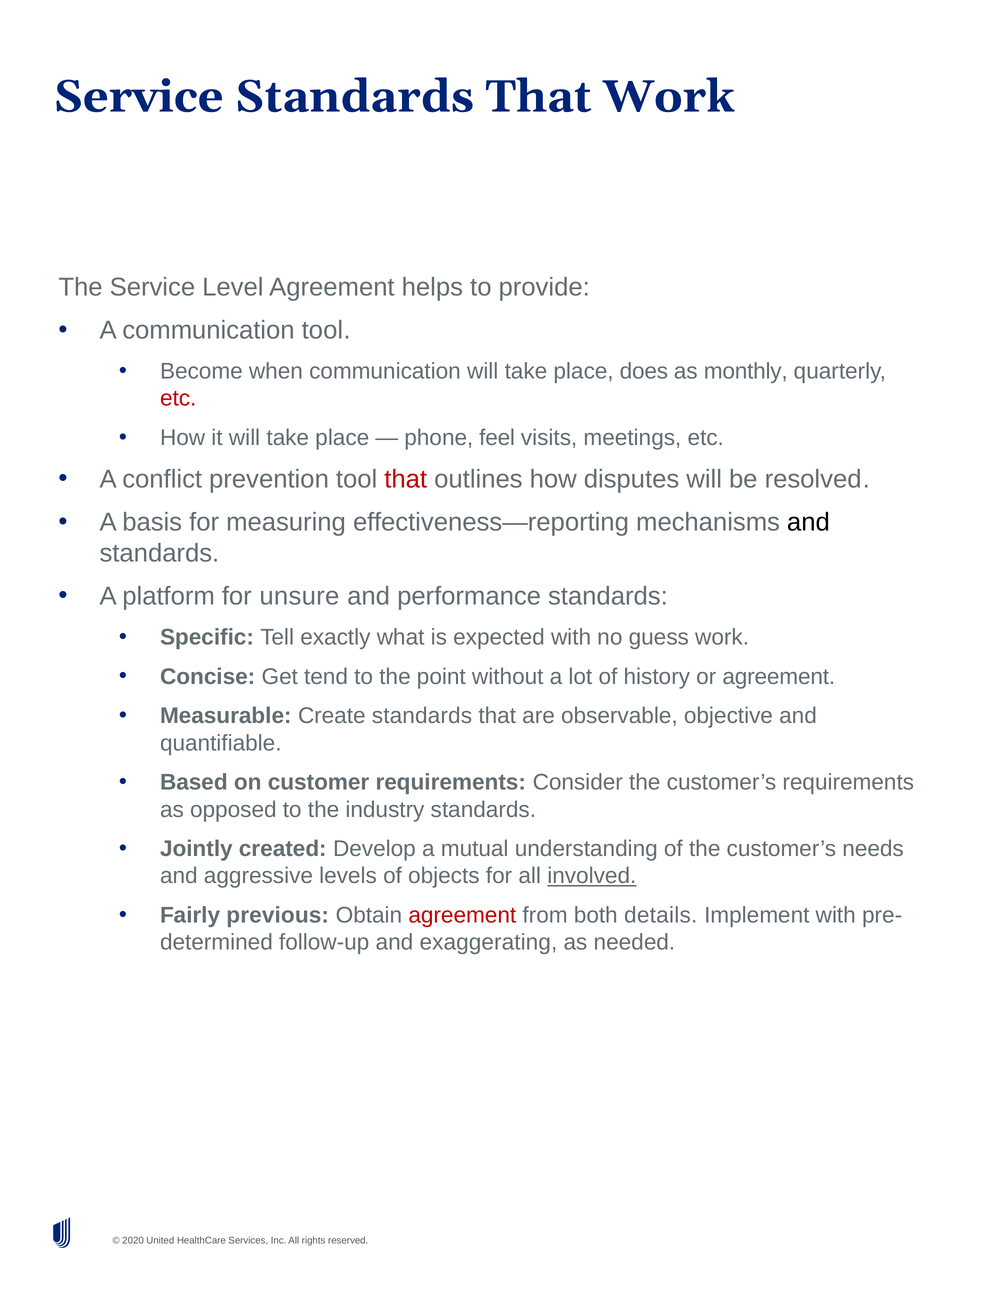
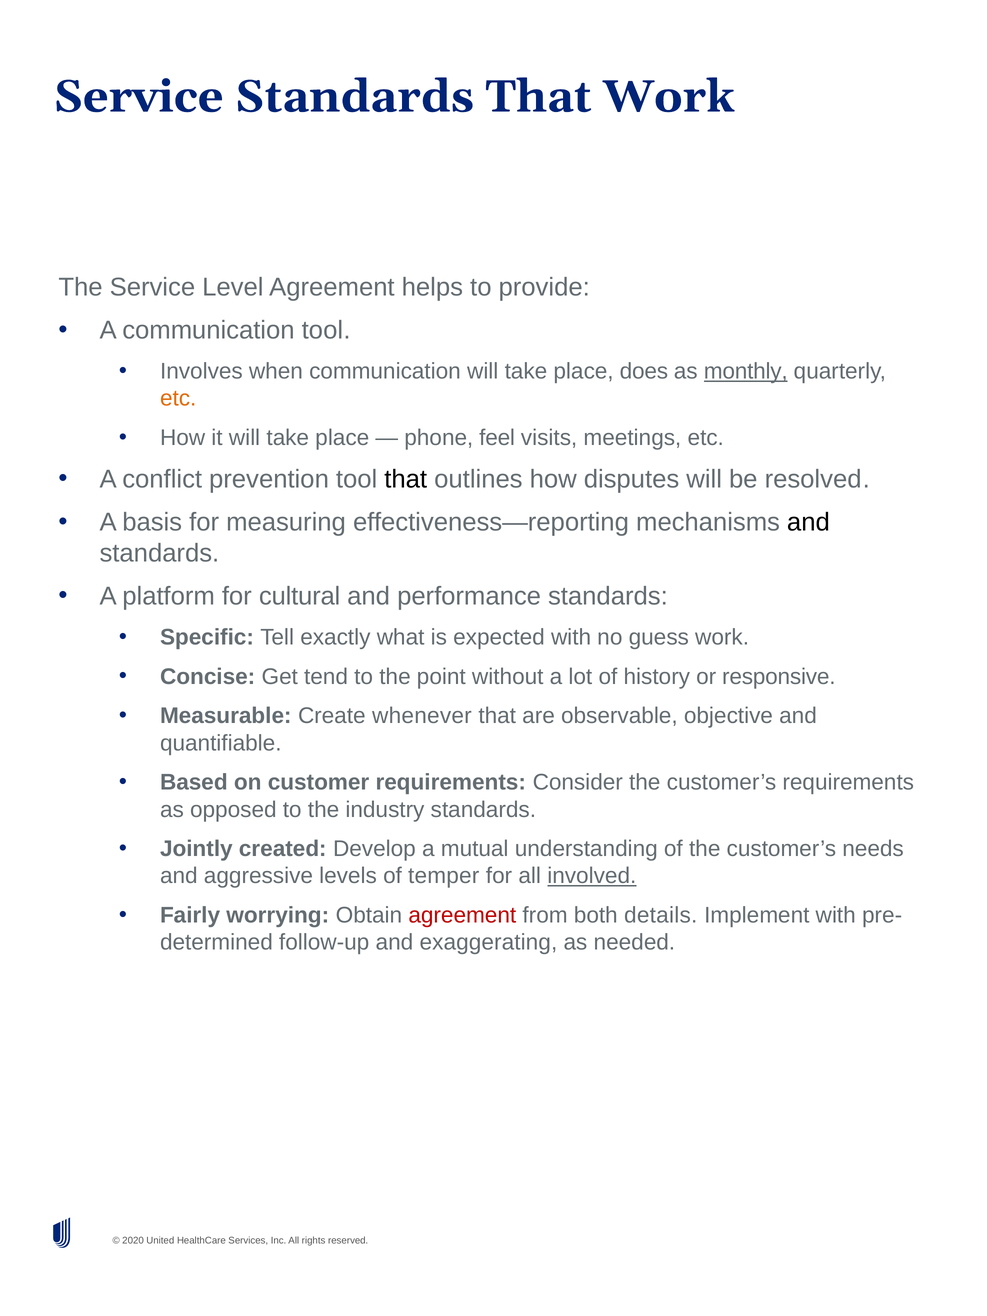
Become: Become -> Involves (201, 371)
monthly underline: none -> present (746, 371)
etc colour: red -> orange (178, 399)
that colour: red -> black (406, 479)
unsure: unsure -> cultural (300, 596)
or agreement: agreement -> responsive (779, 677)
Create standards: standards -> whenever (422, 716)
objects: objects -> temper (444, 876)
previous: previous -> worrying (278, 915)
